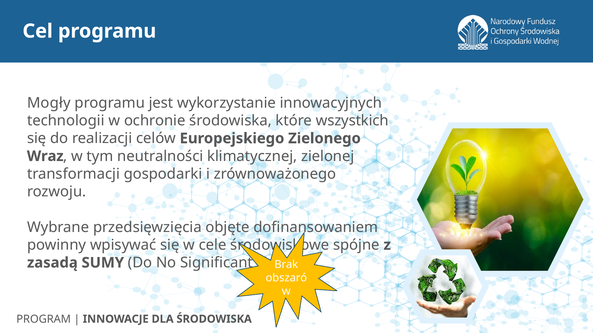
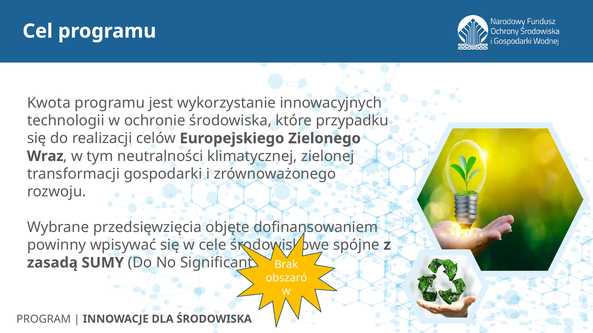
Mogły: Mogły -> Kwota (49, 103)
wszystkich: wszystkich -> przypadku (352, 121)
